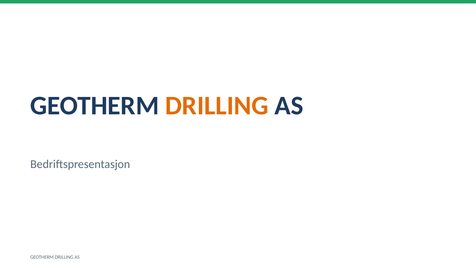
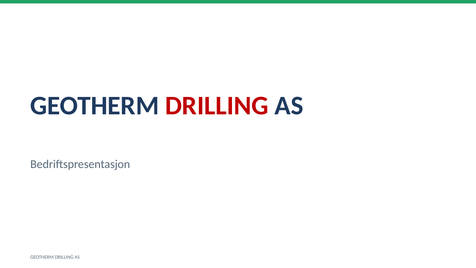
DRILLING colour: orange -> red (217, 106)
